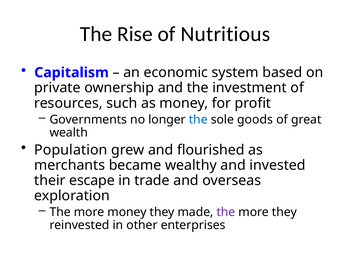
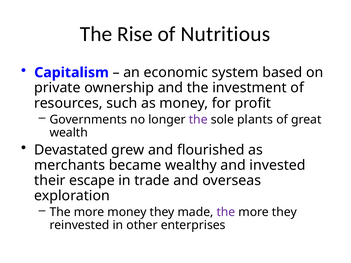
the colour: blue -> purple (198, 120)
goods: goods -> plants (255, 120)
Population: Population -> Devastated (71, 150)
